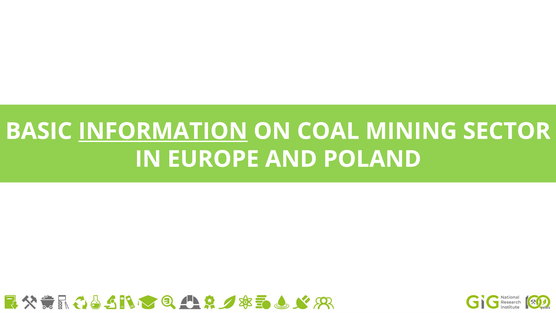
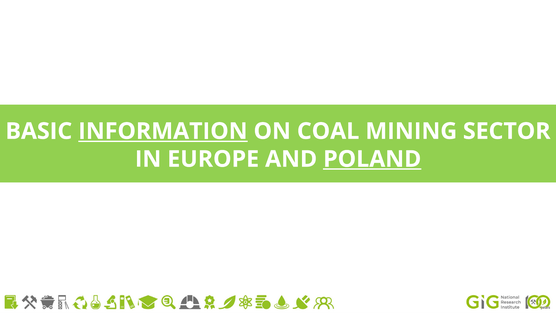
POLAND underline: none -> present (372, 159)
